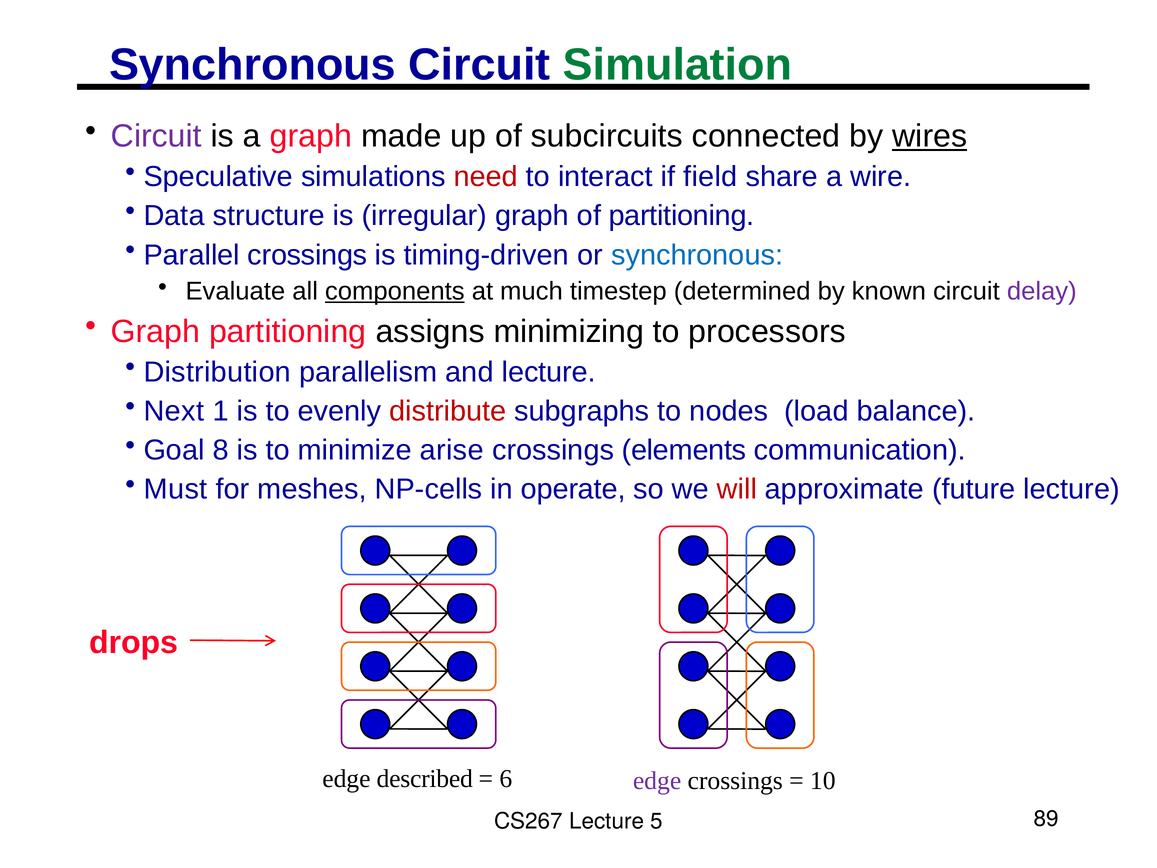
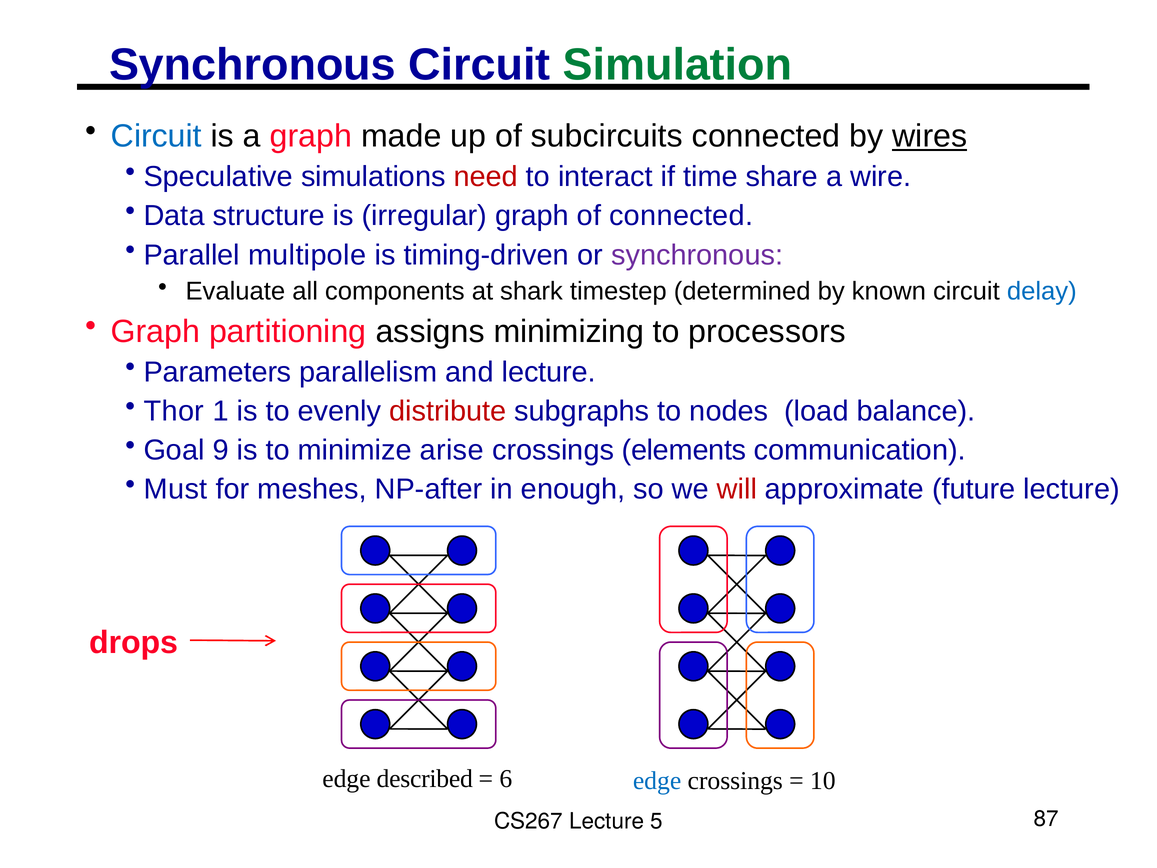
Circuit colour: purple -> blue (156, 136)
field: field -> time (710, 177)
of partitioning: partitioning -> connected (681, 216)
Parallel crossings: crossings -> multipole (307, 255)
synchronous colour: blue -> purple (697, 255)
components underline: present -> none (395, 291)
much: much -> shark (531, 291)
delay colour: purple -> blue (1042, 291)
Distribution: Distribution -> Parameters (218, 372)
Next: Next -> Thor (174, 411)
8: 8 -> 9 (221, 450)
NP-cells: NP-cells -> NP-after (429, 489)
operate: operate -> enough (573, 489)
edge colour: purple -> blue (657, 781)
89: 89 -> 87 (1046, 819)
